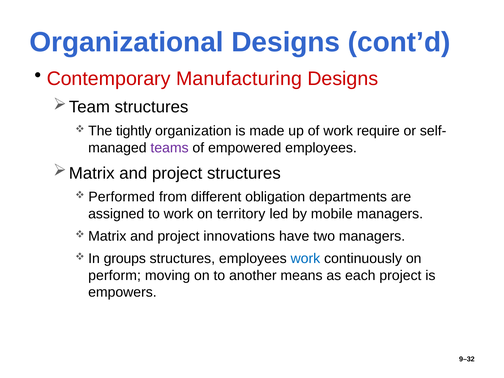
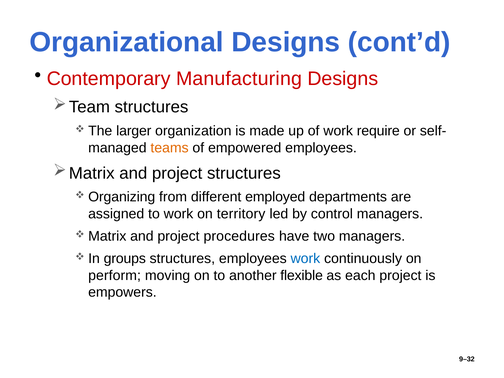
tightly: tightly -> larger (134, 131)
teams colour: purple -> orange (170, 148)
Performed: Performed -> Organizing (122, 197)
obligation: obligation -> employed (275, 197)
mobile: mobile -> control (332, 214)
innovations: innovations -> procedures (239, 236)
means: means -> flexible (302, 275)
